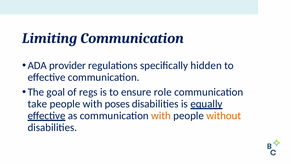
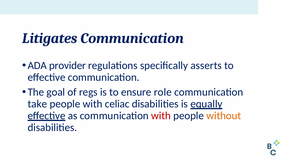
Limiting: Limiting -> Litigates (50, 38)
hidden: hidden -> asserts (206, 65)
poses: poses -> celiac (117, 104)
with colour: orange -> red (161, 115)
